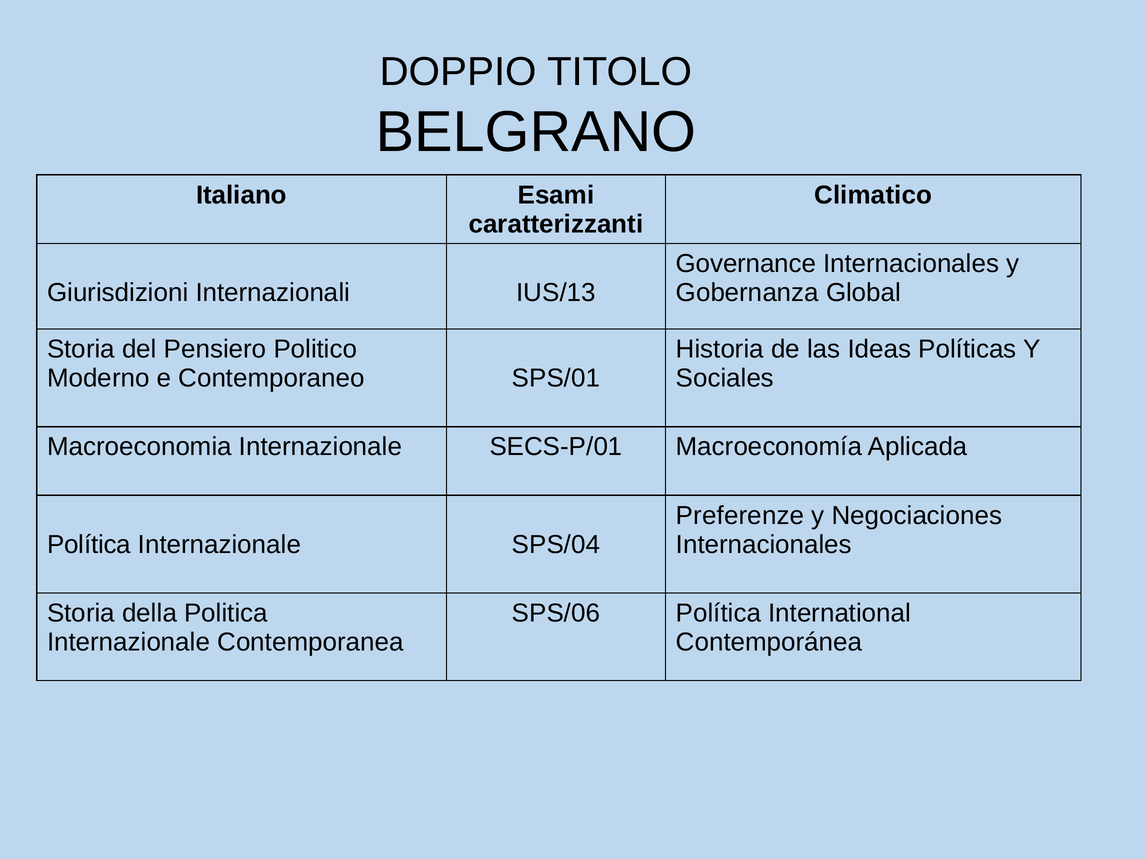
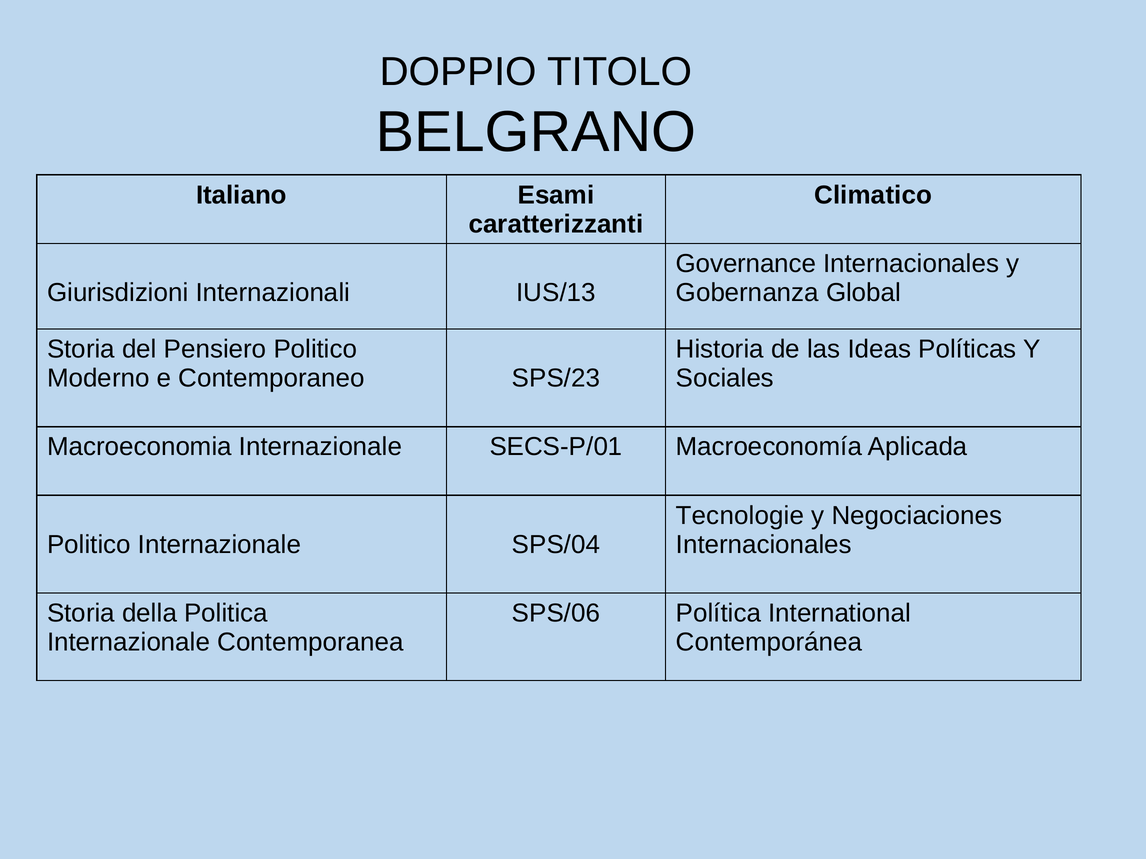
SPS/01: SPS/01 -> SPS/23 (556, 378)
Preferenze: Preferenze -> Tecnologie (740, 516)
Política: Política -> Politico (89, 545)
